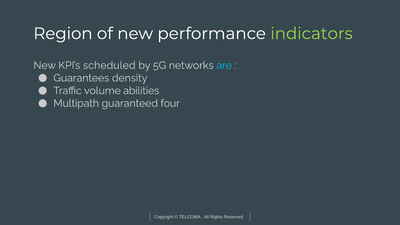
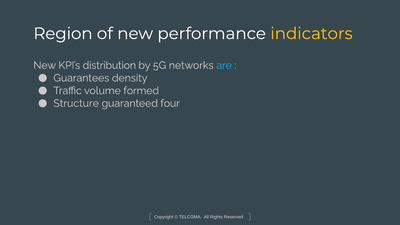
indicators colour: light green -> yellow (311, 34)
scheduled: scheduled -> distribution (109, 65)
abilities: abilities -> formed (141, 91)
Multipath: Multipath -> Structure (76, 103)
